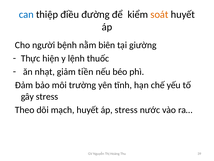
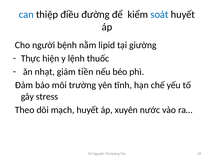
soát colour: orange -> blue (159, 14)
biên: biên -> lipid (107, 45)
áp stress: stress -> xuyên (126, 110)
